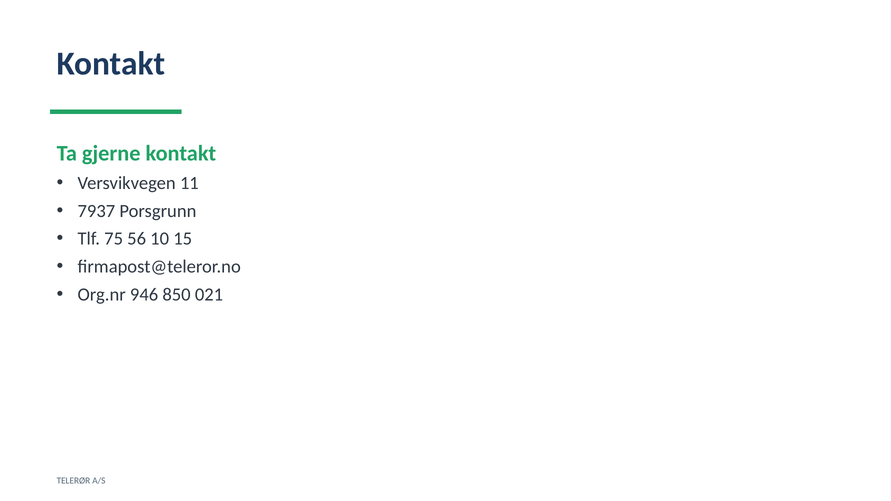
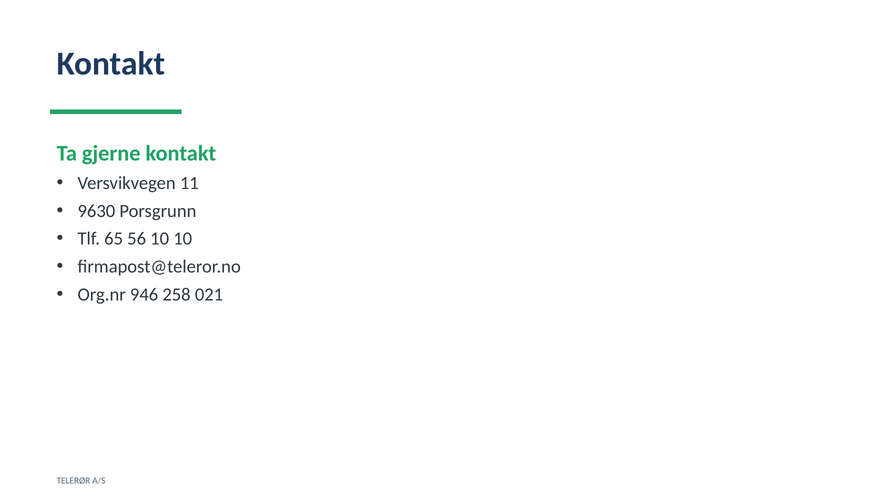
7937: 7937 -> 9630 (96, 211)
75: 75 -> 65 (114, 239)
10 15: 15 -> 10 (183, 239)
850: 850 -> 258 (177, 295)
